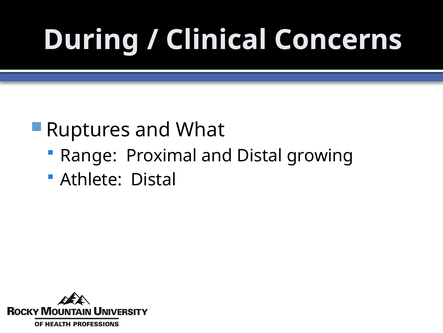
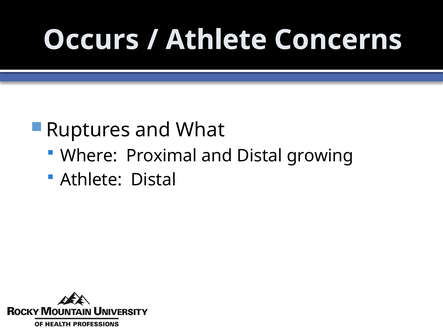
During: During -> Occurs (91, 40)
Clinical: Clinical -> Athlete (216, 40)
Range: Range -> Where (89, 155)
